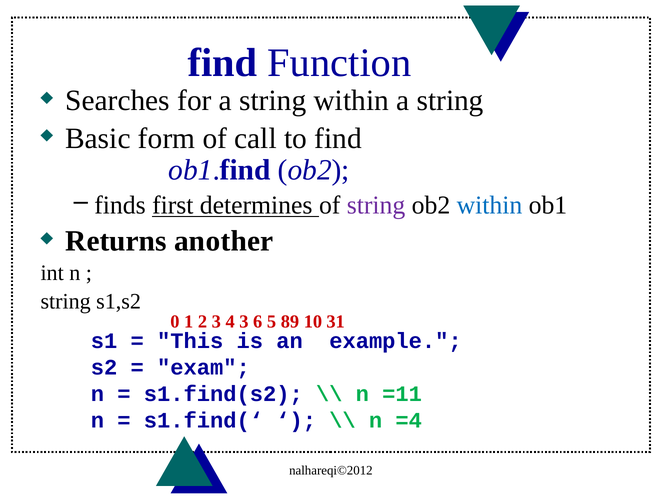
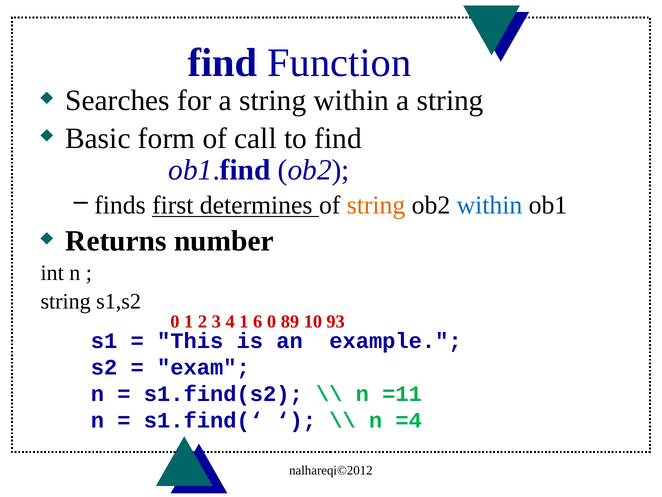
string colour: purple -> orange (376, 205)
another: another -> number (224, 241)
4 3: 3 -> 1 (244, 321)
6 5: 5 -> 0 (271, 321)
31: 31 -> 93 (336, 321)
